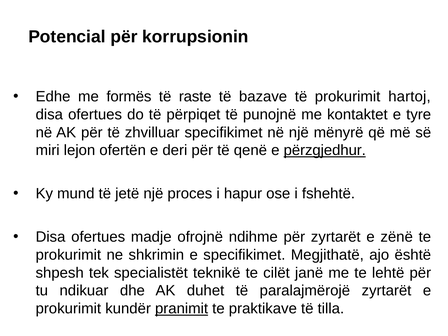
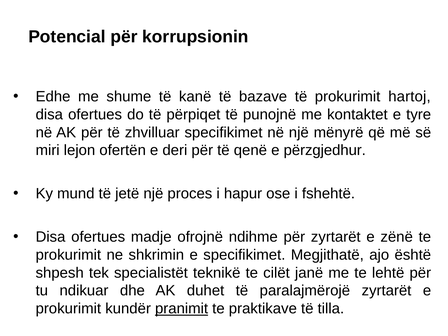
formës: formës -> shume (129, 97)
raste: raste -> kanë (195, 97)
përzgjedhur underline: present -> none (325, 150)
